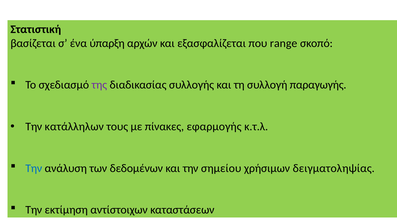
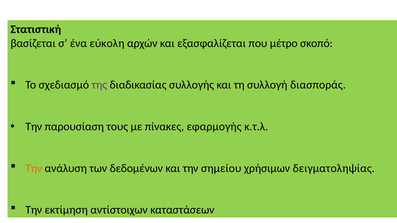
ύπαρξη: ύπαρξη -> εύκολη (107, 43)
range: range -> μέτρο (284, 43)
παραγωγής: παραγωγής -> διασποράς (318, 85)
κατάλληλων: κατάλληλων -> παρουσίαση (74, 127)
Την colour: blue -> orange (34, 168)
